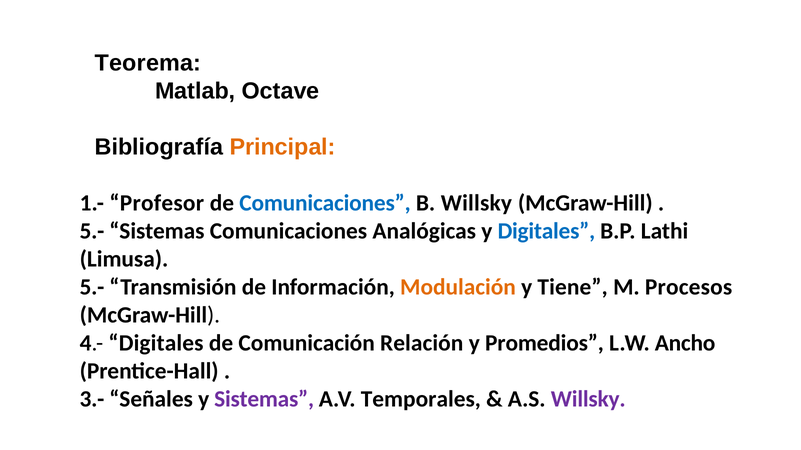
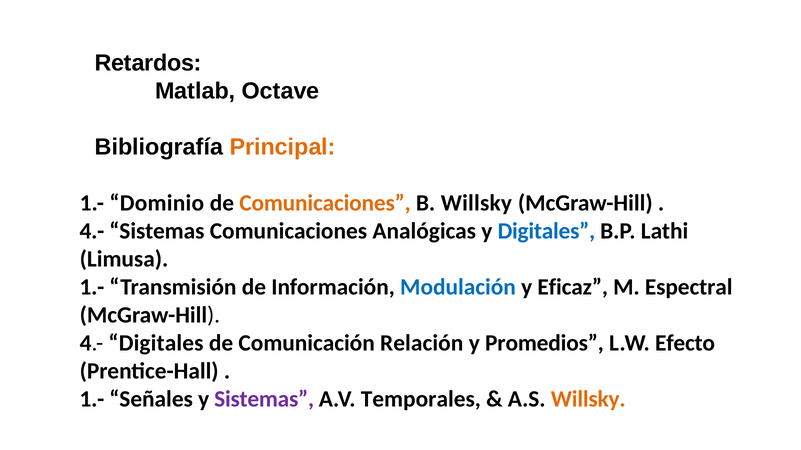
Teorema: Teorema -> Retardos (148, 63)
Profesor: Profesor -> Dominio (157, 203)
Comunicaciones colour: blue -> orange (325, 203)
5.-: 5.- -> 4.- (92, 231)
5.-: 5.- -> 1.- (92, 288)
Modulación colour: orange -> blue (458, 288)
Tiene: Tiene -> Eficaz (573, 288)
Procesos: Procesos -> Espectral (689, 288)
Ancho: Ancho -> Efecto (685, 344)
3.-: 3.- -> 1.- (92, 400)
Willsky colour: purple -> orange (588, 400)
